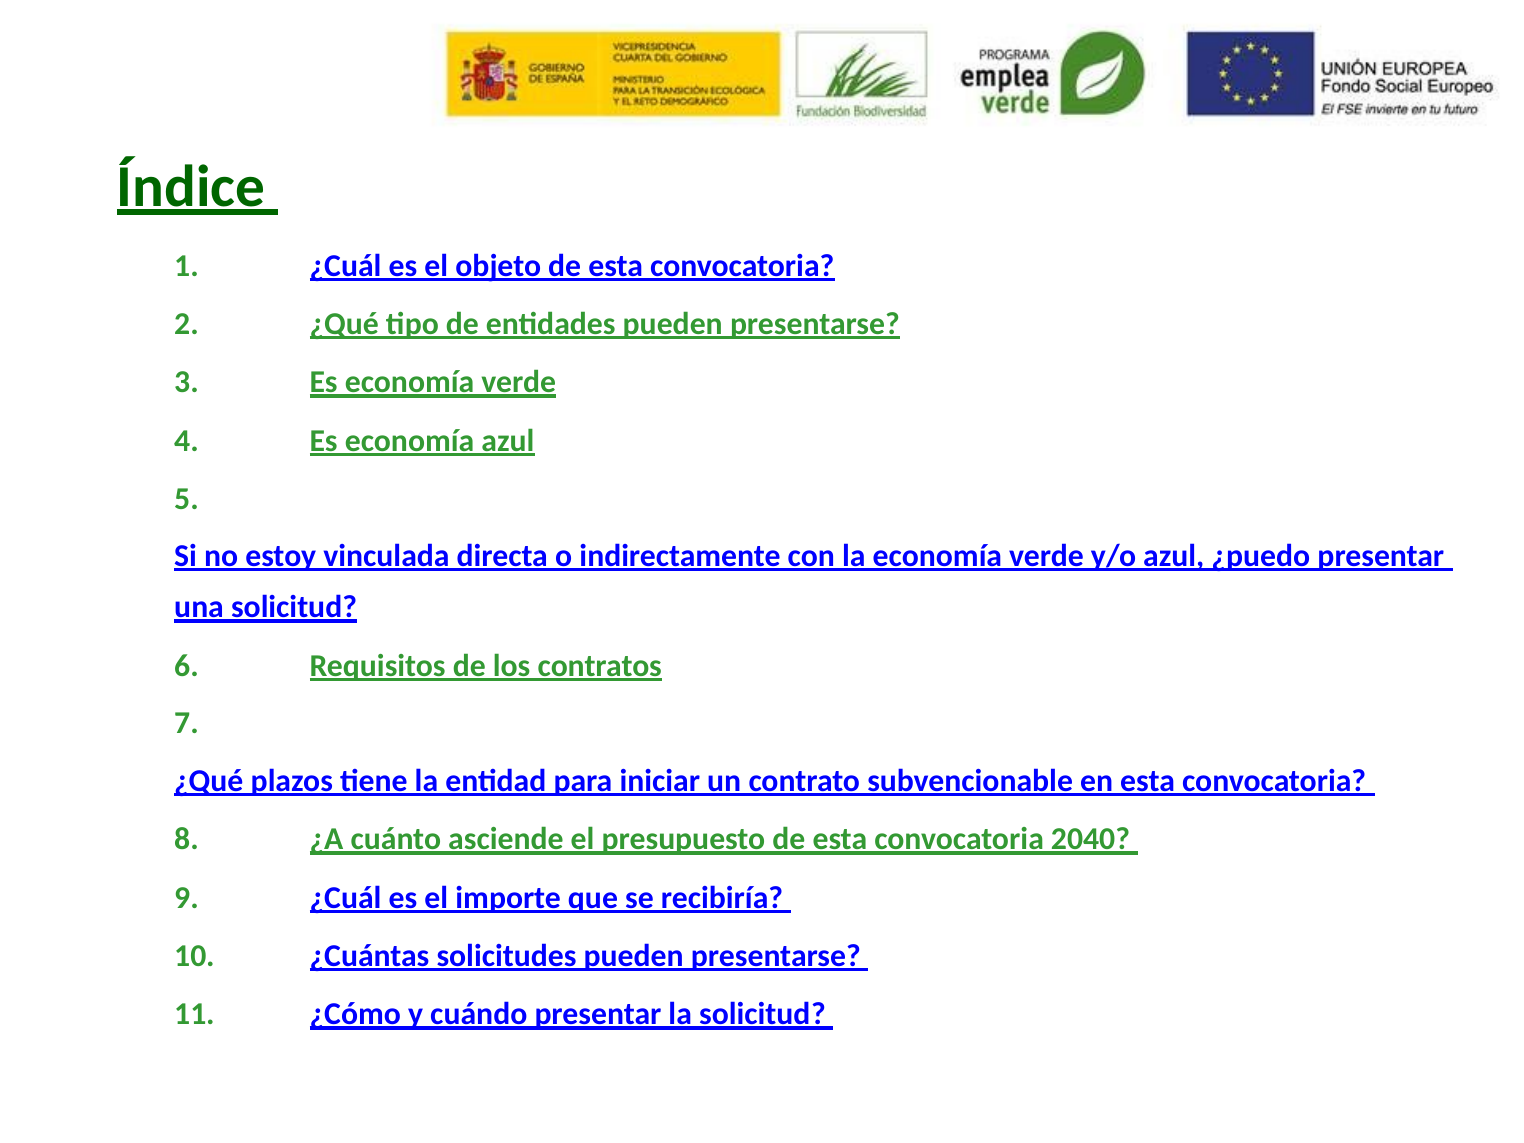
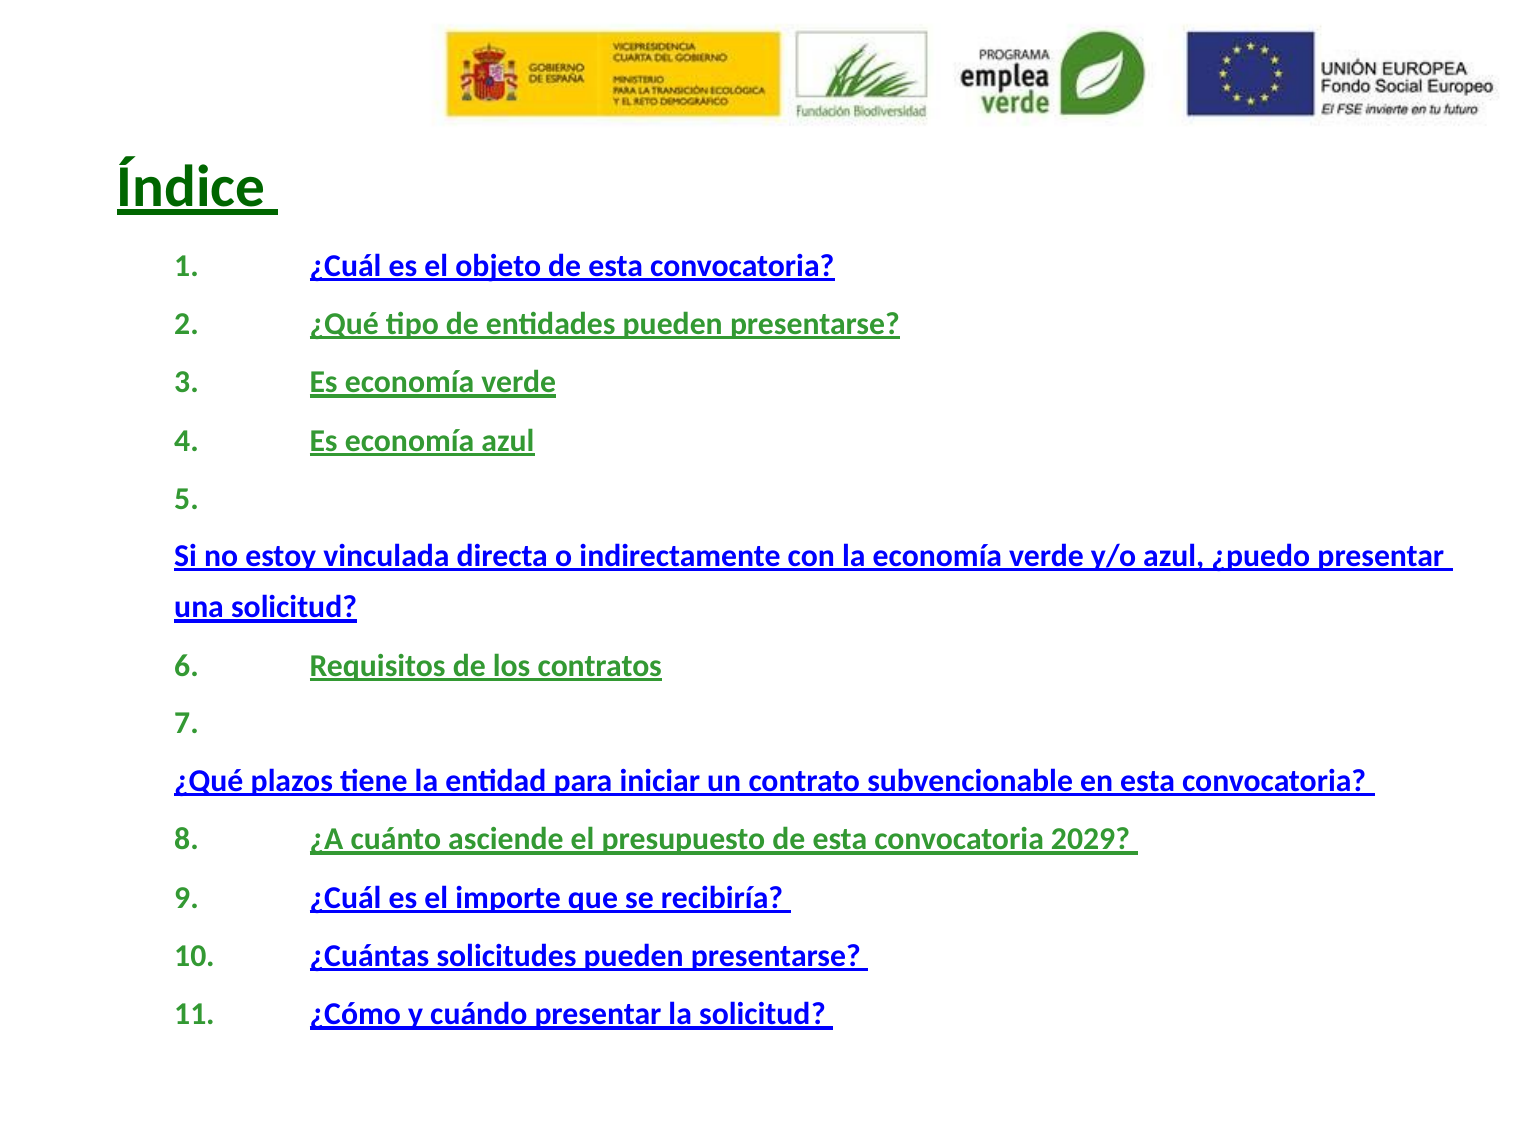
2040: 2040 -> 2029 (1090, 839)
